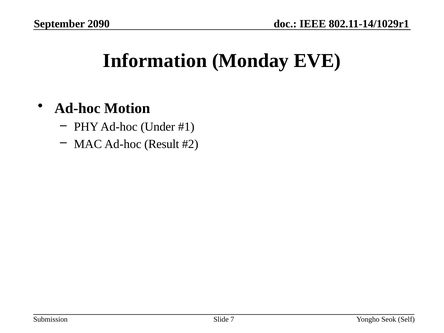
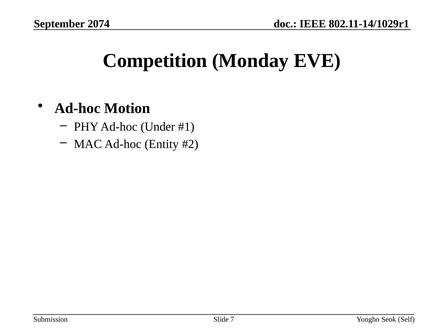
2090: 2090 -> 2074 (99, 24)
Information: Information -> Competition (155, 61)
Result: Result -> Entity (162, 144)
